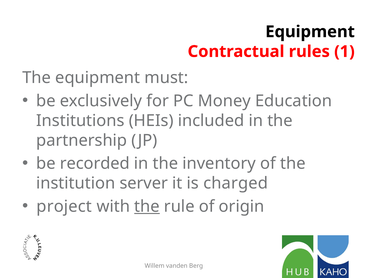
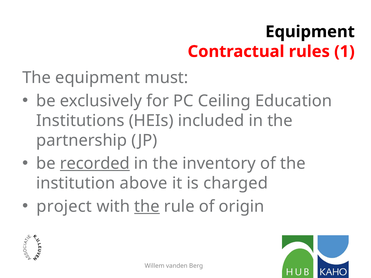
Money: Money -> Ceiling (224, 101)
recorded underline: none -> present (95, 164)
server: server -> above (144, 183)
